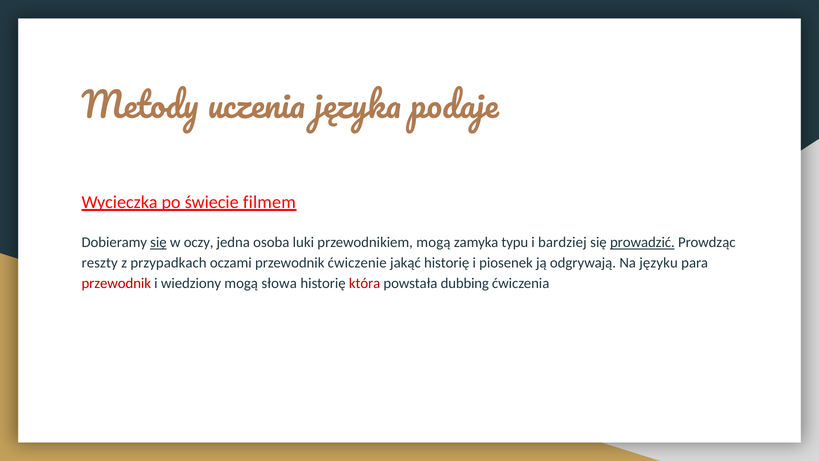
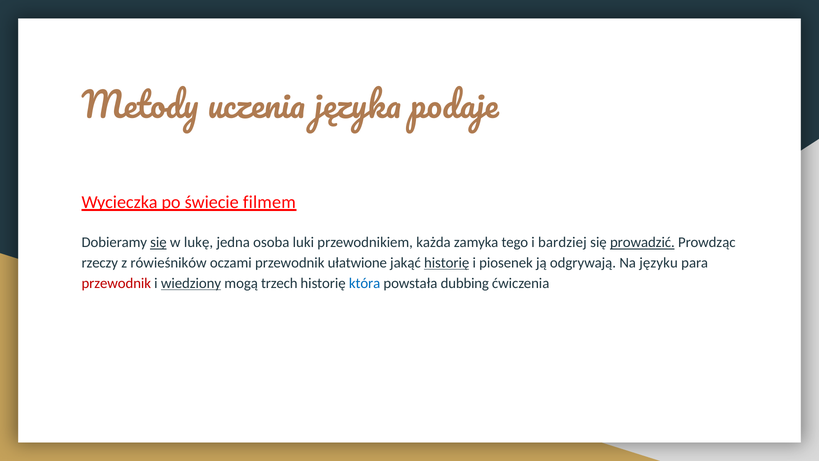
oczy: oczy -> lukę (199, 242)
przewodnikiem mogą: mogą -> każda (434, 242)
typu: typu -> tego (515, 242)
reszty: reszty -> rzeczy (100, 263)
przypadkach: przypadkach -> rówieśników (169, 263)
ćwiczenie: ćwiczenie -> ułatwione (357, 263)
historię underline: none -> present (447, 263)
wiedziony underline: none -> present (191, 283)
słowa: słowa -> trzech (279, 283)
która colour: red -> blue (365, 283)
